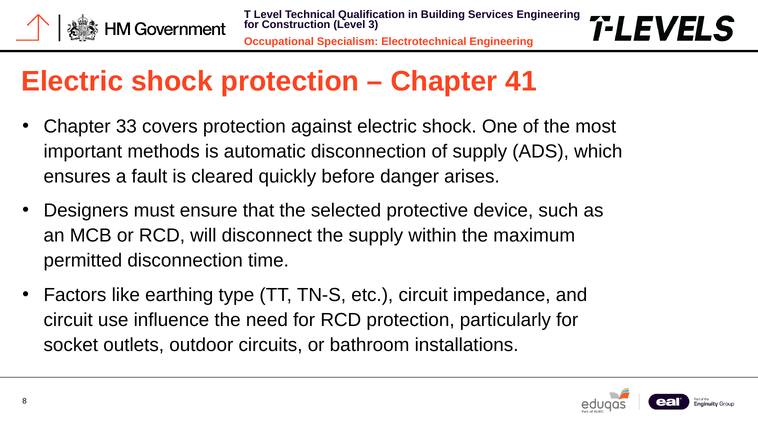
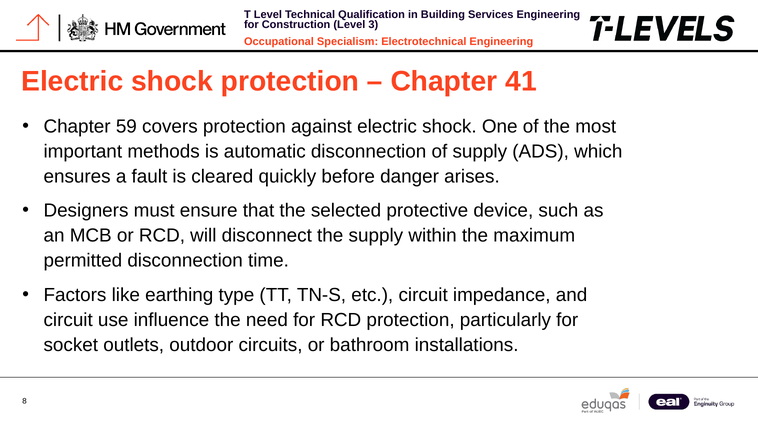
33: 33 -> 59 (126, 126)
